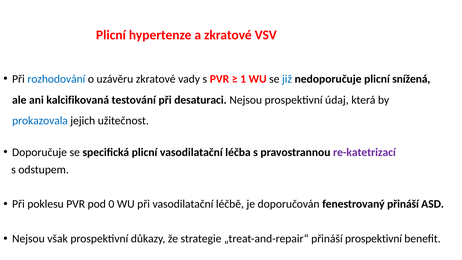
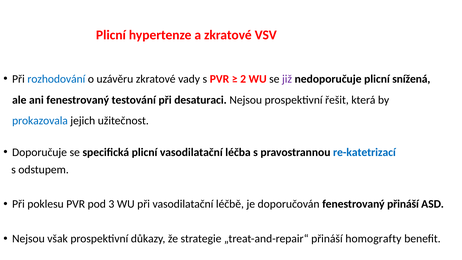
1: 1 -> 2 (243, 79)
již colour: blue -> purple (287, 79)
ani kalcifikovaná: kalcifikovaná -> fenestrovaný (78, 100)
údaj: údaj -> řešit (337, 100)
re-katetrizací colour: purple -> blue (364, 152)
0: 0 -> 3 (111, 204)
přináší prospektivní: prospektivní -> homografty (373, 239)
